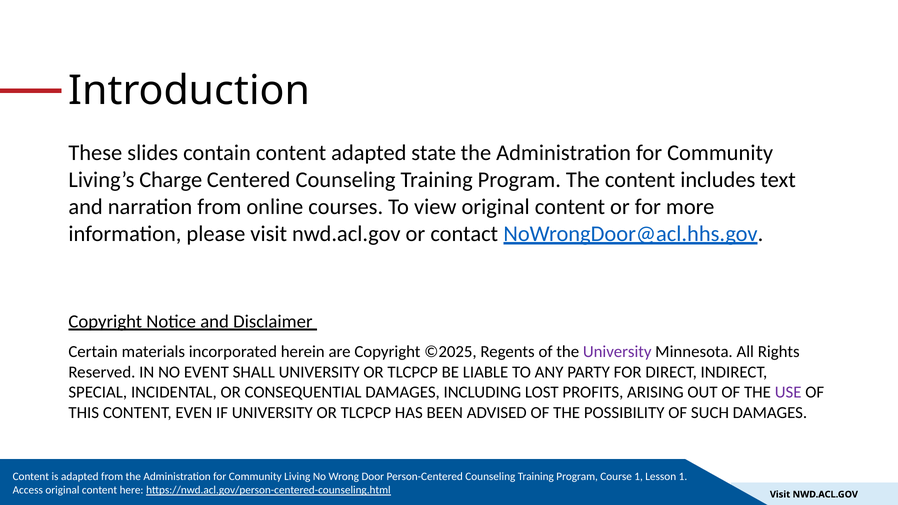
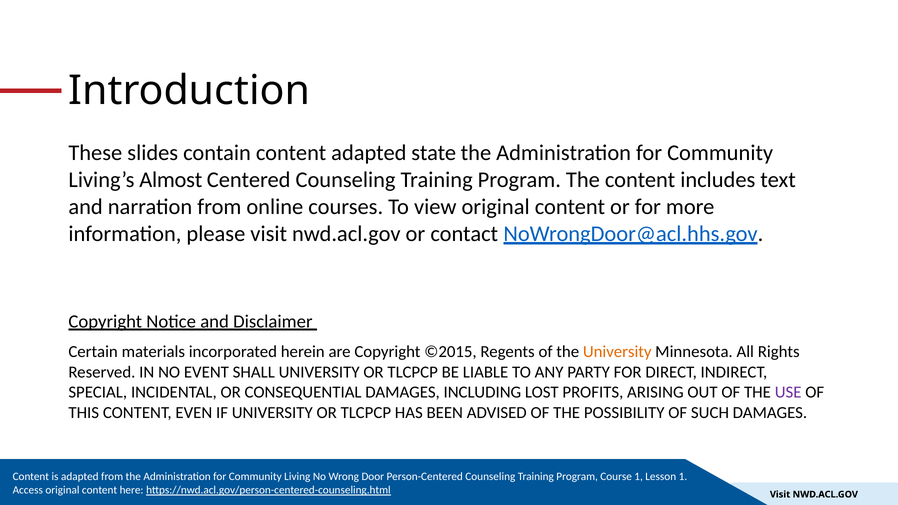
Charge: Charge -> Almost (171, 180)
©2025: ©2025 -> ©2015 (451, 352)
University colour: purple -> orange (617, 352)
